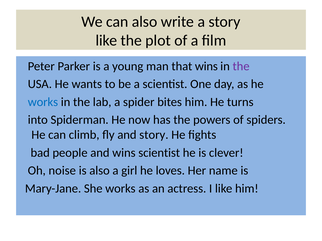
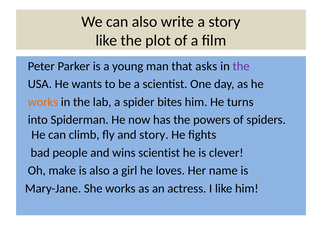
that wins: wins -> asks (206, 66)
works colour: blue -> orange (43, 102)
noise: noise -> make (62, 171)
